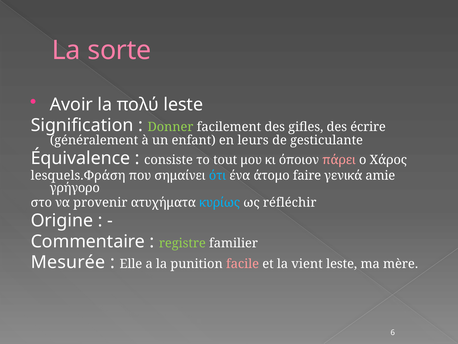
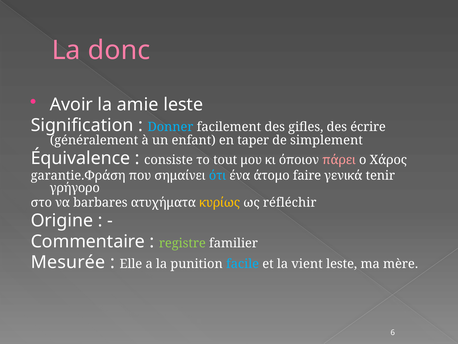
sorte: sorte -> donc (119, 50)
πολύ: πολύ -> amie (138, 104)
Donner colour: light green -> light blue (170, 127)
leurs: leurs -> taper (253, 140)
gesticulante: gesticulante -> simplement (327, 140)
lesquels.Φράση: lesquels.Φράση -> garantie.Φράση (78, 175)
amie: amie -> tenir (380, 175)
provenir: provenir -> barbares (100, 202)
κυρίως colour: light blue -> yellow (220, 202)
facile colour: pink -> light blue (243, 263)
